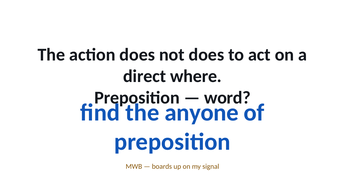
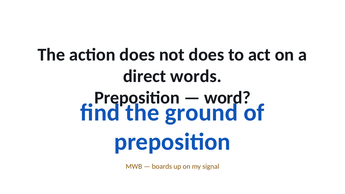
where: where -> words (196, 76)
anyone: anyone -> ground (201, 113)
